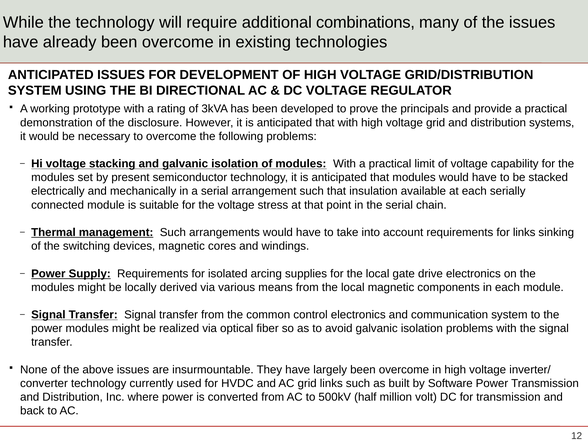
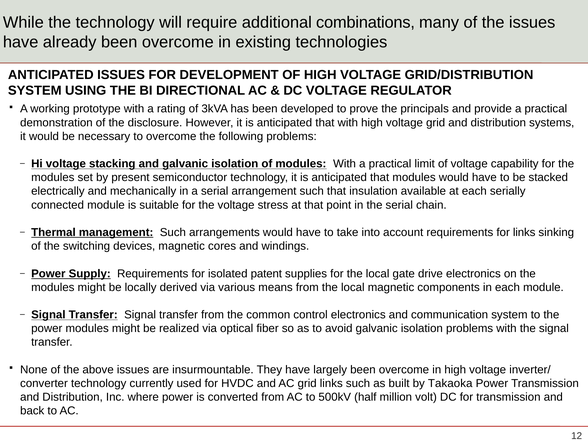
arcing: arcing -> patent (266, 274)
Software: Software -> Takaoka (450, 383)
